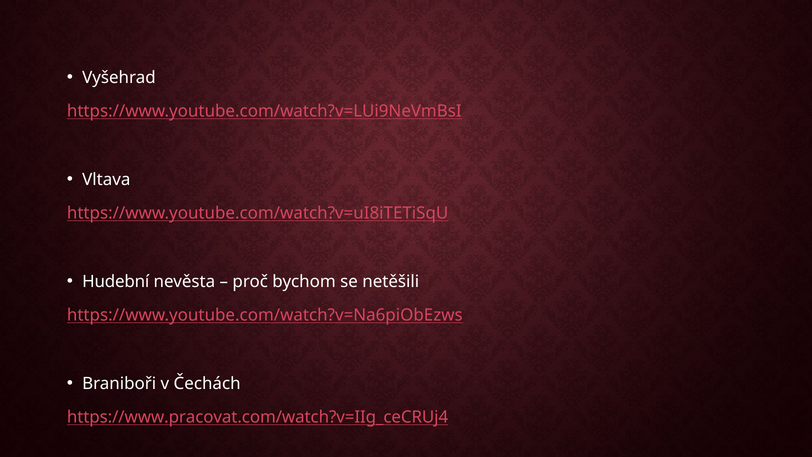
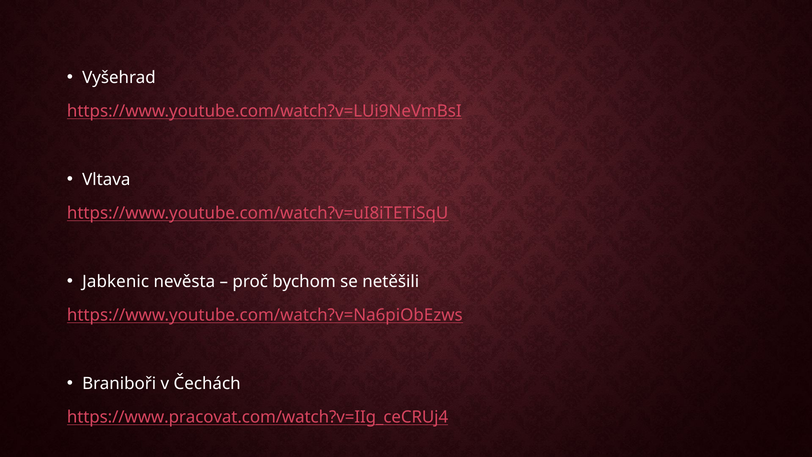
Hudební: Hudební -> Jabkenic (116, 281)
